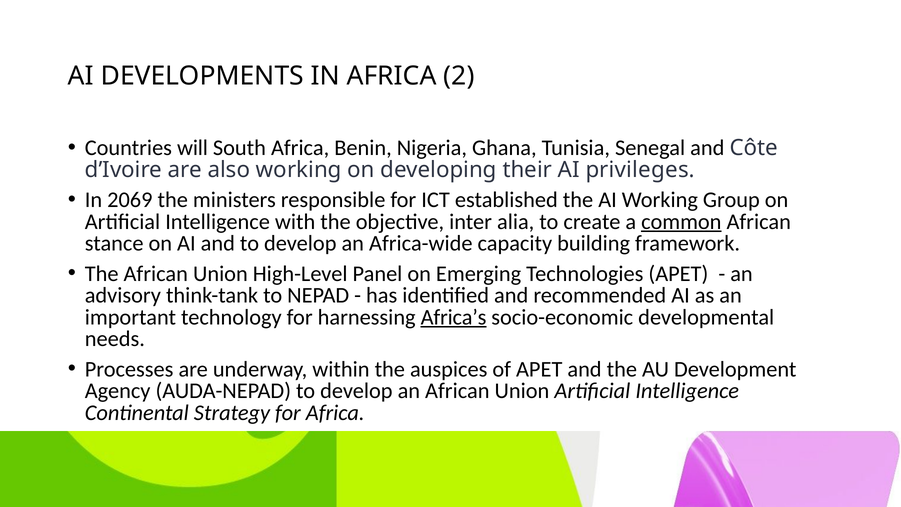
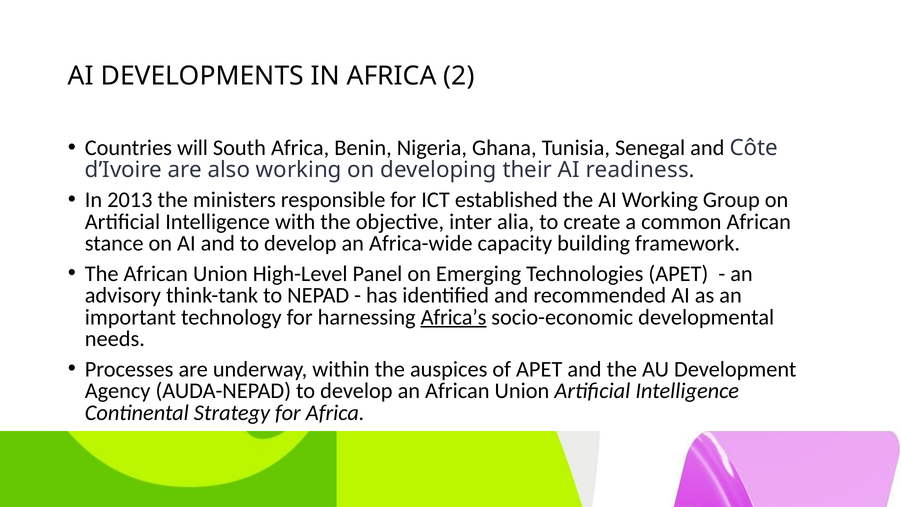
privileges: privileges -> readiness (640, 170)
2069: 2069 -> 2013 (130, 200)
common underline: present -> none (681, 222)
